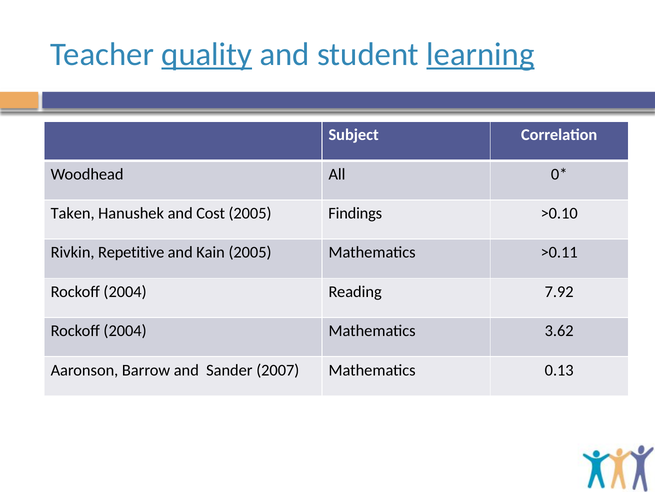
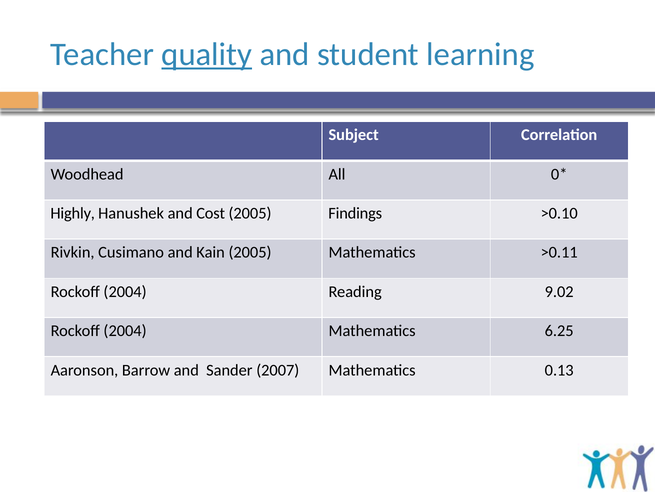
learning underline: present -> none (480, 54)
Taken: Taken -> Highly (73, 213)
Repetitive: Repetitive -> Cusimano (131, 252)
7.92: 7.92 -> 9.02 (559, 291)
3.62: 3.62 -> 6.25 (559, 330)
